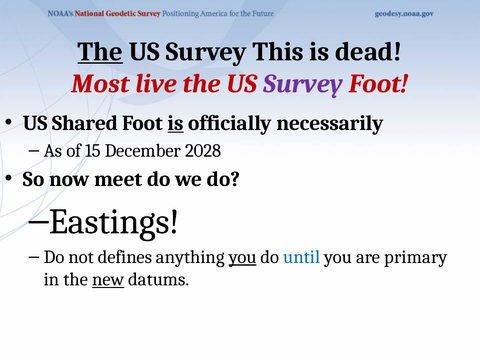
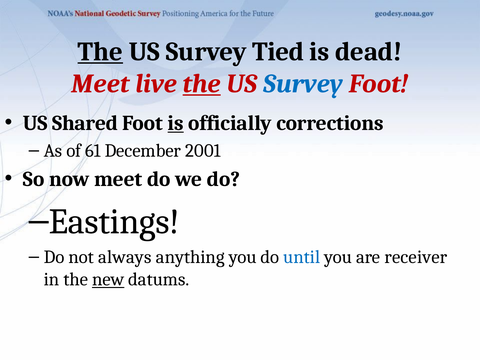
This: This -> Tied (278, 52)
Most: Most -> Meet (100, 84)
the underline: none -> present (202, 84)
Survey colour: purple -> blue (303, 84)
necessarily: necessarily -> corrections (330, 123)
15: 15 -> 61 (93, 151)
2028: 2028 -> 2001 (203, 151)
defines: defines -> always (125, 257)
you underline: present -> none (243, 257)
primary: primary -> receiver (416, 257)
